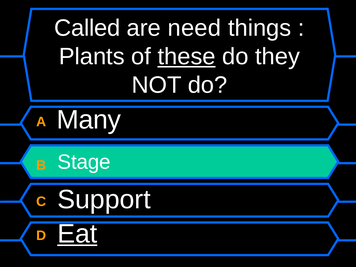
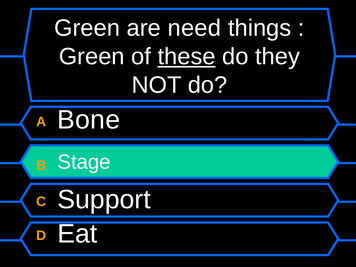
Called: Called -> Green (87, 28)
Plants: Plants -> Green (92, 57)
Many: Many -> Bone (89, 120)
Eat underline: present -> none (77, 234)
